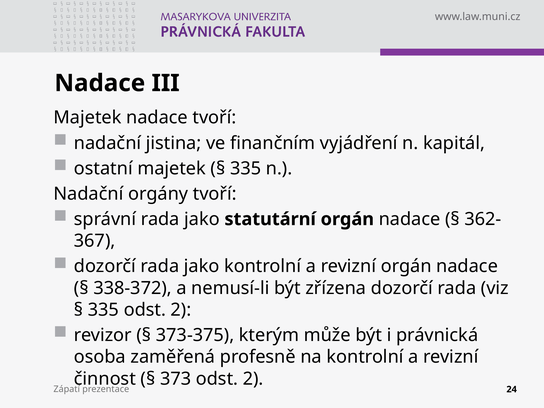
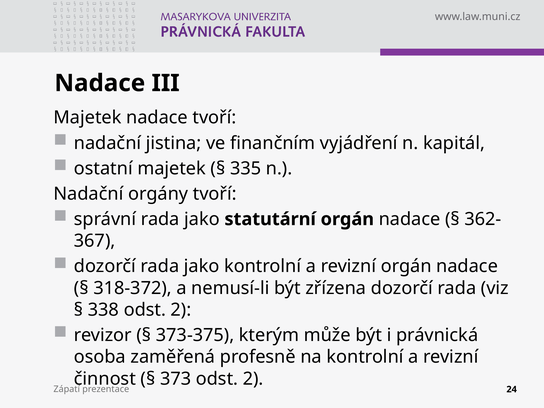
338-372: 338-372 -> 318-372 (133, 288)
335: 335 -> 338 (103, 310)
